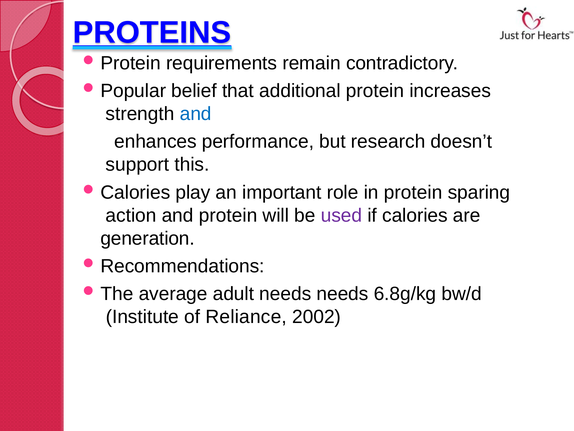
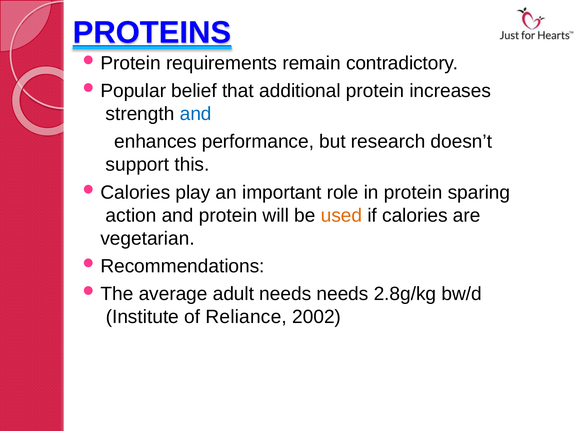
used colour: purple -> orange (341, 215)
generation: generation -> vegetarian (148, 238)
6.8g/kg: 6.8g/kg -> 2.8g/kg (405, 294)
